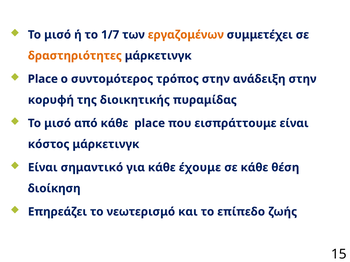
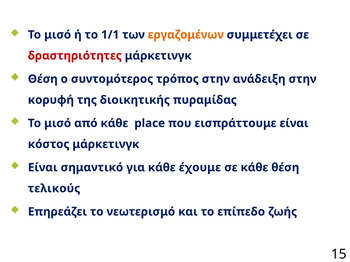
1/7: 1/7 -> 1/1 (110, 35)
δραστηριότητες colour: orange -> red (75, 56)
Place: Place -> Θέση (43, 79)
διοίκηση: διοίκηση -> τελικούς (54, 189)
